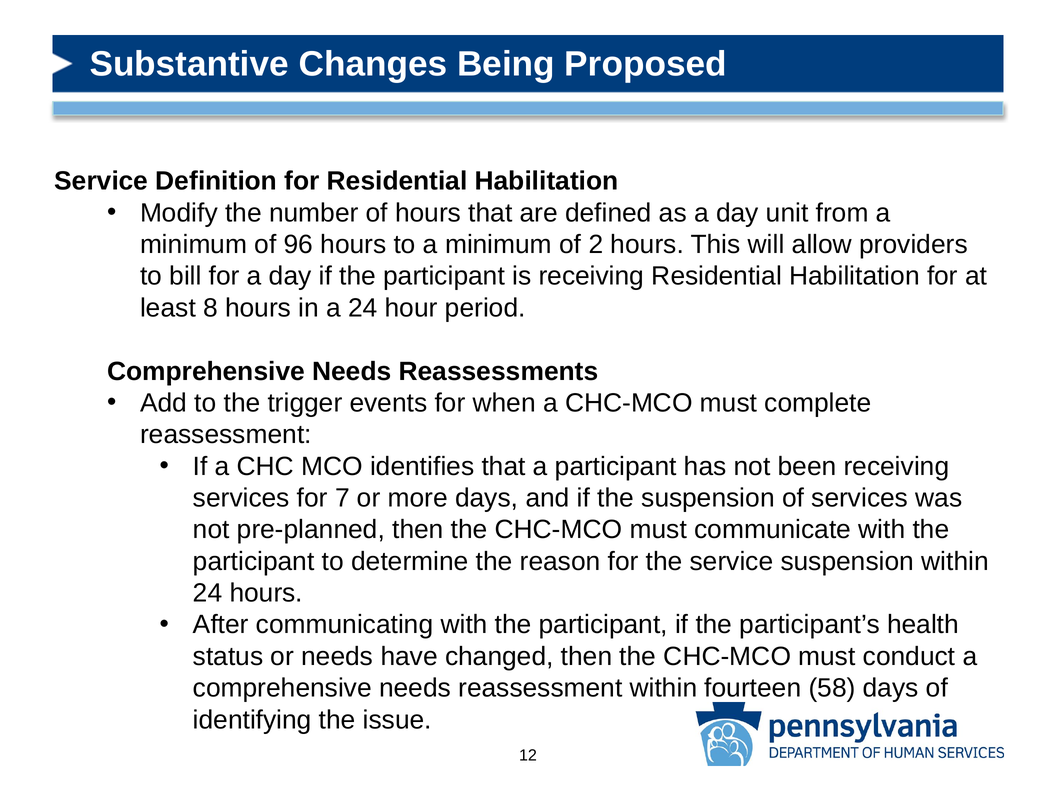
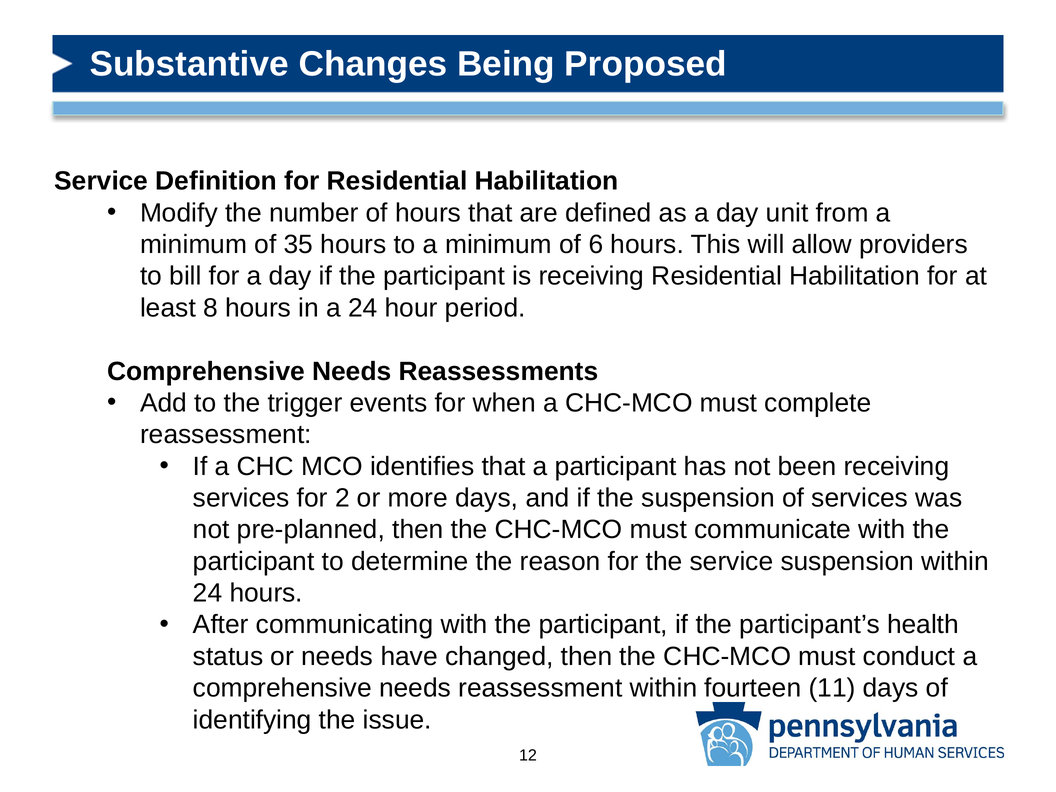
96: 96 -> 35 (298, 245)
2: 2 -> 6 (596, 245)
7: 7 -> 2 (342, 498)
58: 58 -> 11 (832, 688)
